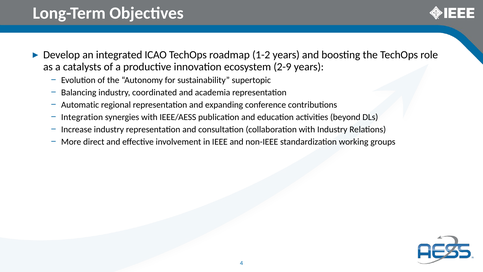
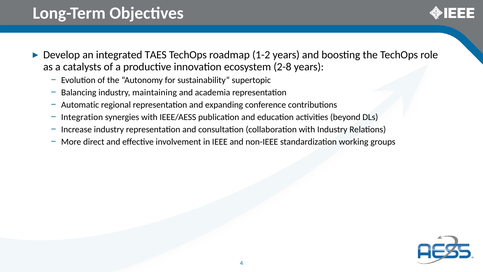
ICAO: ICAO -> TAES (156, 55)
2-9: 2-9 -> 2-8 (282, 67)
coordinated: coordinated -> maintaining (155, 92)
